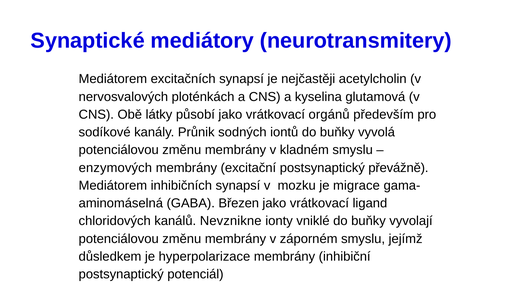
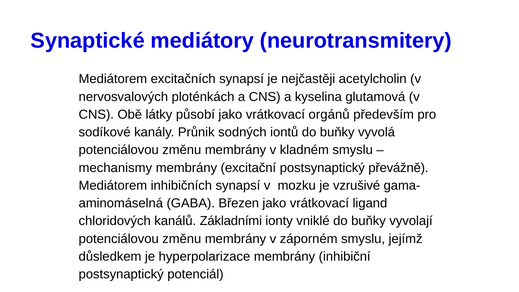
enzymových: enzymových -> mechanismy (115, 168)
migrace: migrace -> vzrušivé (357, 185)
Nevznikne: Nevznikne -> Základními (231, 221)
